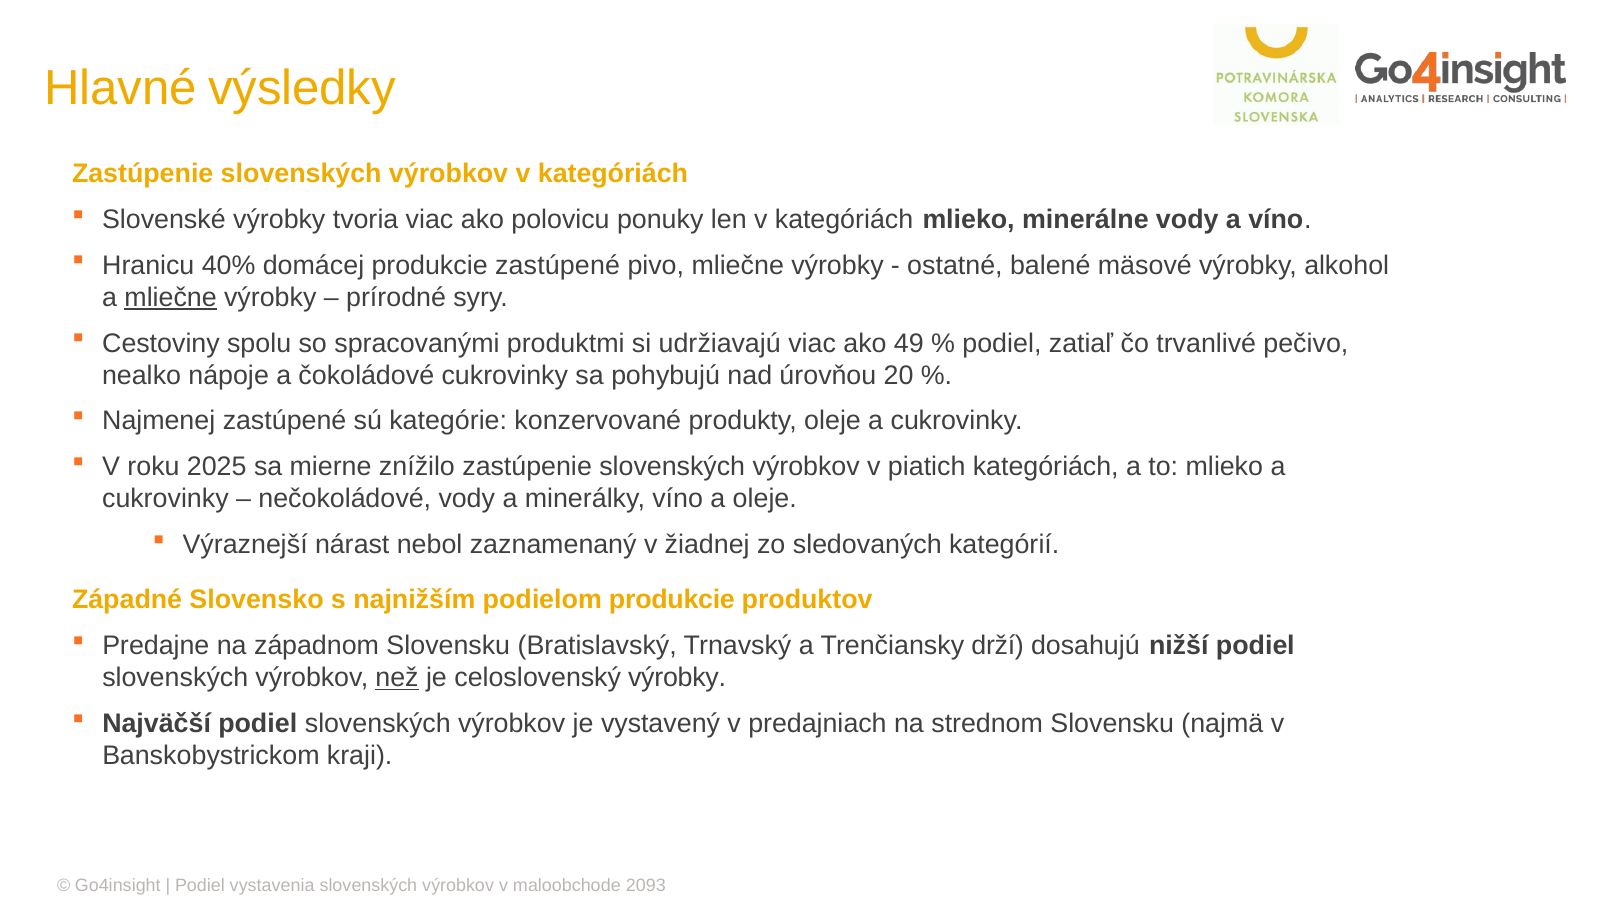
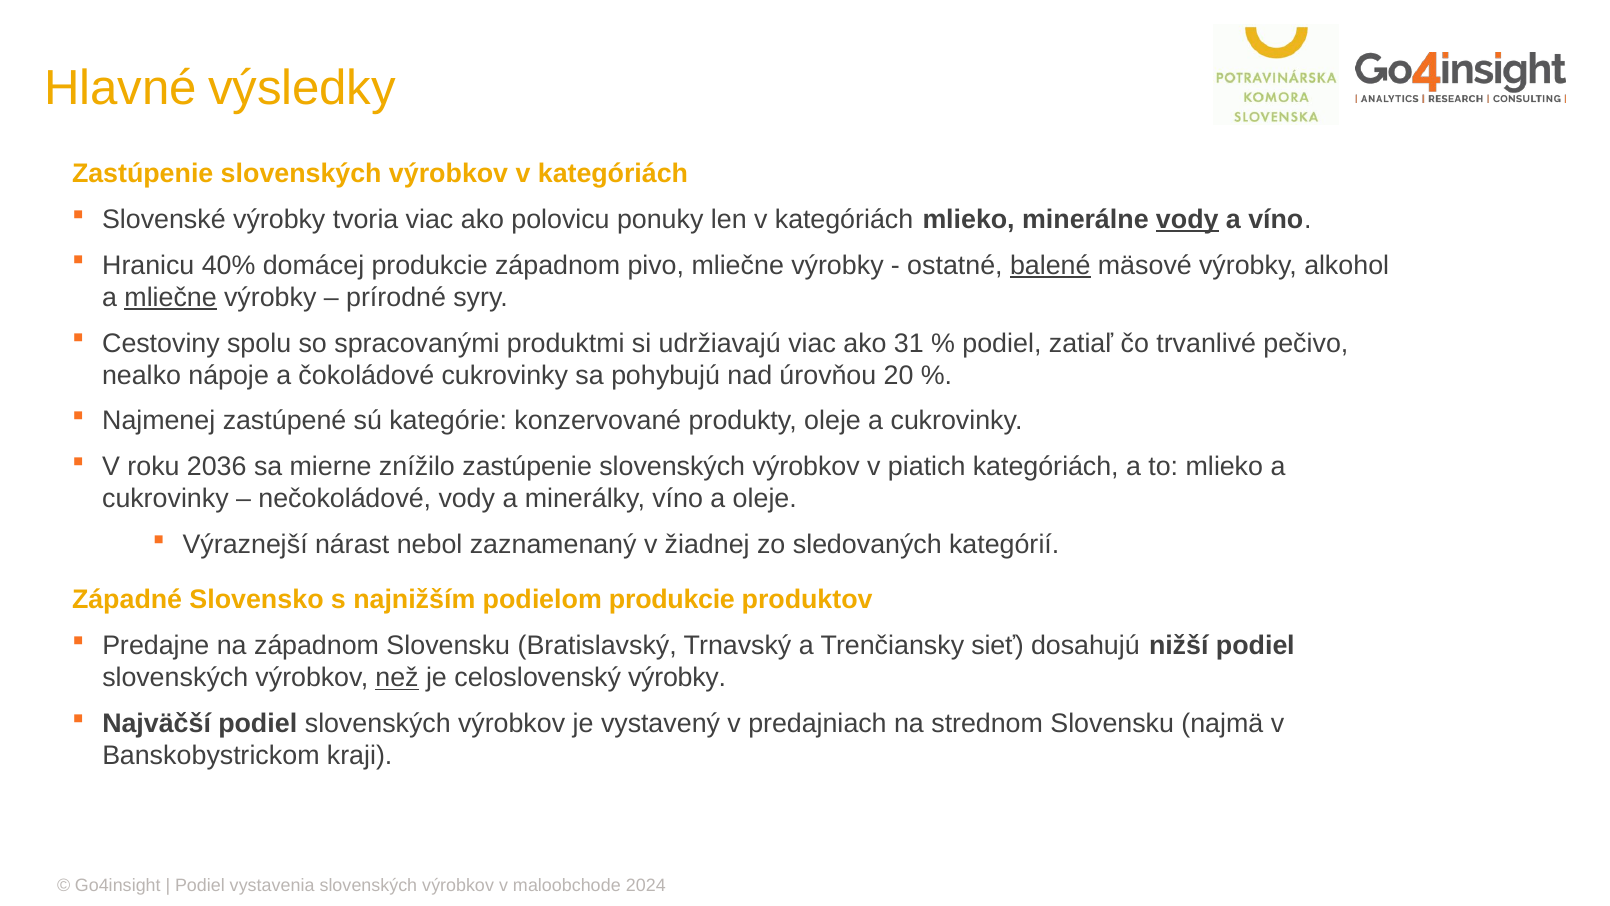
vody underline: none -> present (1187, 220)
produkcie zastúpené: zastúpené -> západnom (558, 265)
balené underline: none -> present (1050, 265)
49: 49 -> 31 (909, 343)
2025: 2025 -> 2036 (217, 467)
drží: drží -> sieť (998, 645)
2093: 2093 -> 2024 (646, 885)
